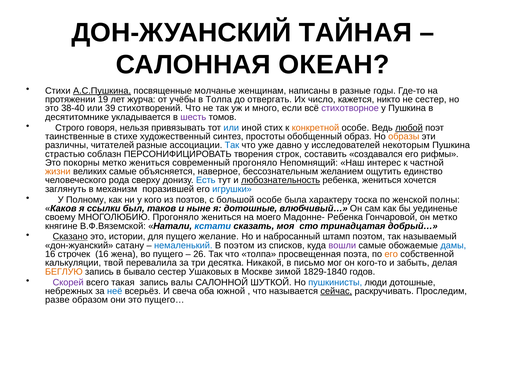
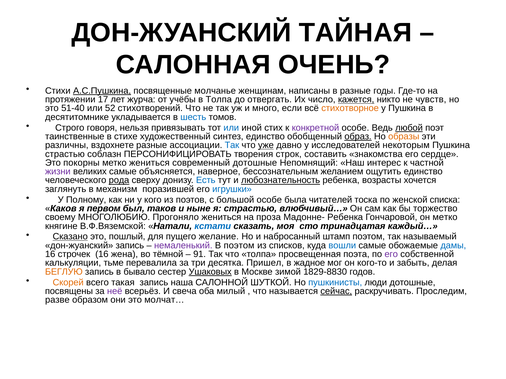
ОКЕАН: ОКЕАН -> ОЧЕНЬ (334, 65)
19: 19 -> 17 (103, 100)
кажется underline: none -> present (356, 100)
не сестер: сестер -> чувств (431, 100)
38-40: 38-40 -> 51-40 (73, 108)
39: 39 -> 52 (110, 108)
стихотворное colour: purple -> orange (350, 108)
шесть colour: purple -> blue (193, 117)
конкретной colour: orange -> purple (315, 128)
синтез простоты: простоты -> единство (265, 137)
образ underline: none -> present (358, 137)
читателей: читателей -> вздохнете (112, 145)
уже underline: none -> present (266, 145)
создавался: создавался -> знакомства (376, 154)
рифмы: рифмы -> сердце (440, 154)
современный прогоняло: прогоняло -> дотошные (255, 163)
жизни colour: orange -> purple (58, 172)
рода underline: none -> present (119, 181)
ребенка жениться: жениться -> возрасты (382, 181)
характеру: характеру -> читателей (331, 200)
полны: полны -> списка (445, 200)
ссылки: ссылки -> первом (104, 209)
я дотошные: дотошные -> страстью (250, 209)
уединенье: уединенье -> торжество (435, 209)
моего: моего -> проза (269, 218)
добрый…: добрый… -> каждый… (413, 226)
истории: истории -> пошлый (127, 237)
дон-жуанский сатану: сатану -> запись (130, 246)
немаленький colour: blue -> purple (183, 246)
вошли colour: purple -> blue (342, 246)
во пущего: пущего -> тёмной (168, 255)
26: 26 -> 91 (200, 255)
его colour: orange -> purple (391, 255)
твой: твой -> тьме (114, 263)
Никакой: Никакой -> Пришел (265, 263)
письмо: письмо -> жадное (309, 263)
Ушаковых underline: none -> present (210, 272)
1829-1840: 1829-1840 -> 1829-8830 (325, 272)
Скорей colour: purple -> orange (68, 283)
валы: валы -> наша (182, 283)
небрежных: небрежных -> посвящены (69, 291)
неё colour: blue -> purple (115, 291)
южной: южной -> милый (231, 291)
пущего…: пущего… -> молчат… (164, 300)
